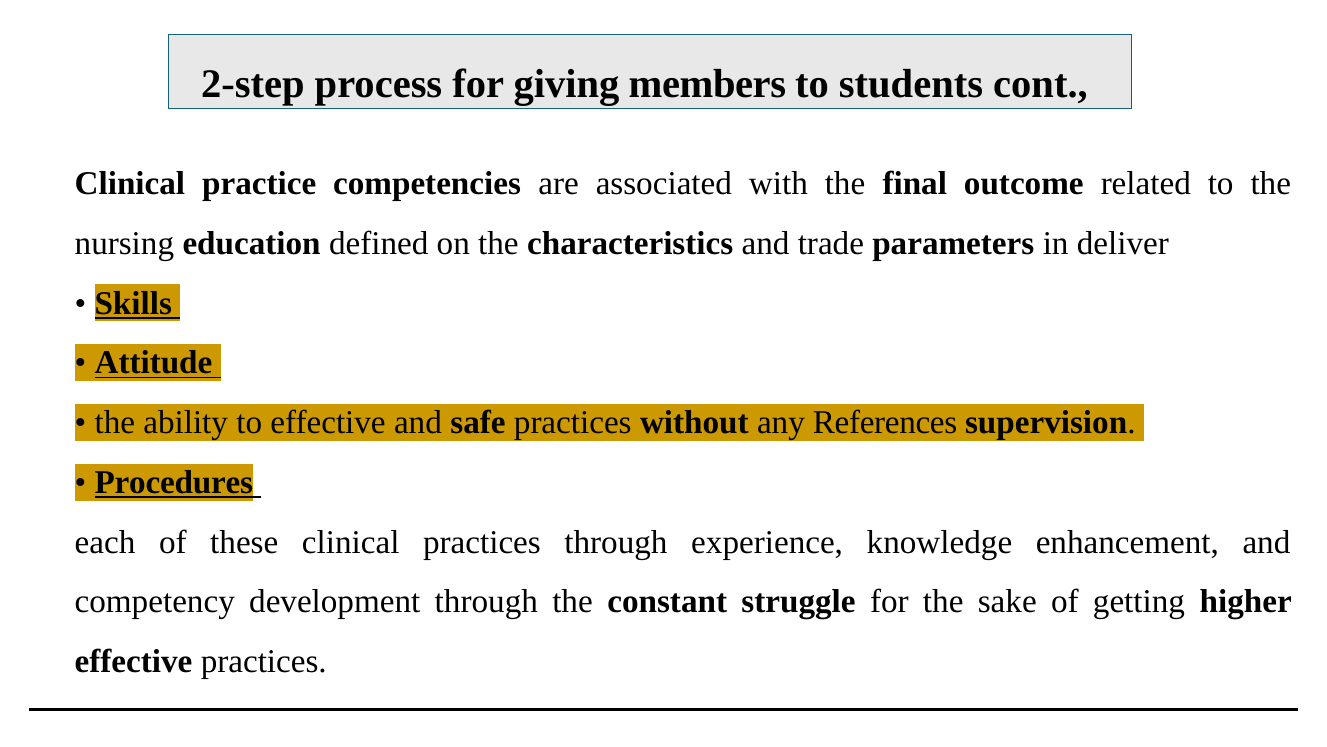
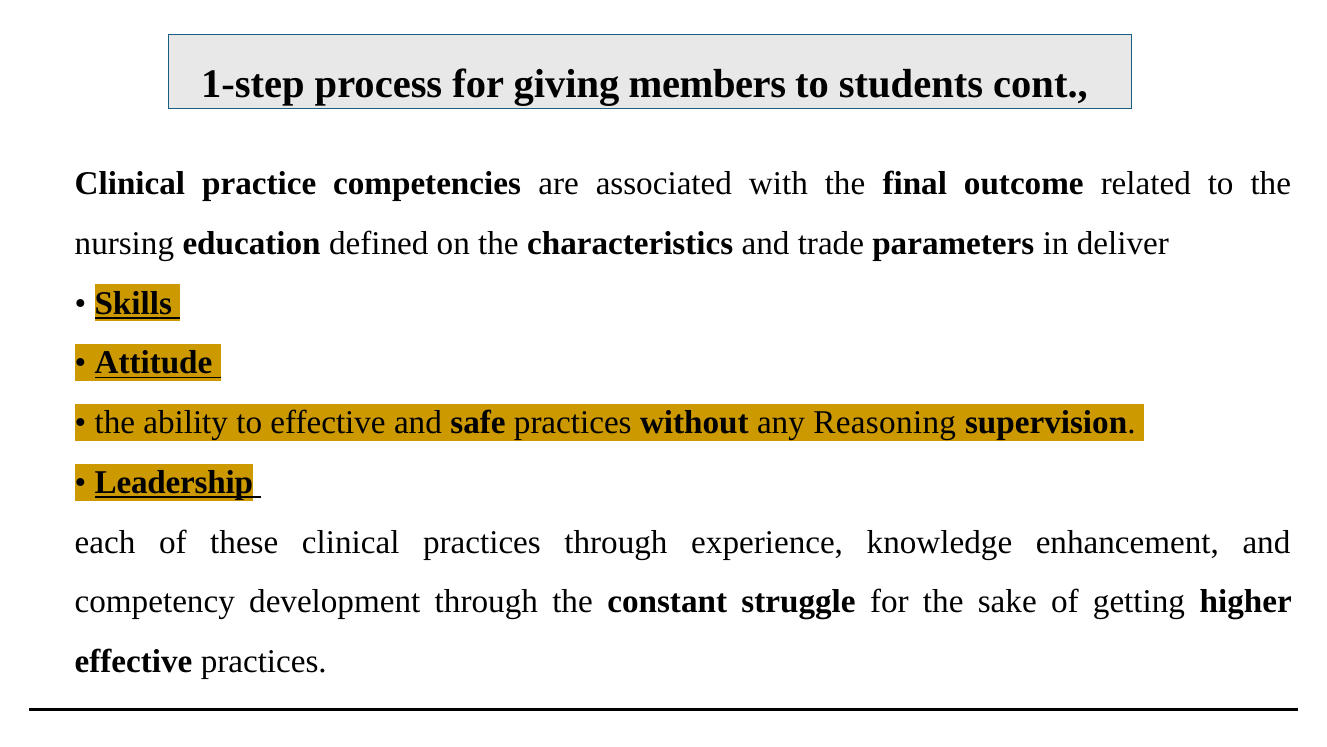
2-step: 2-step -> 1-step (253, 84)
References: References -> Reasoning (885, 422)
Procedures: Procedures -> Leadership (174, 482)
